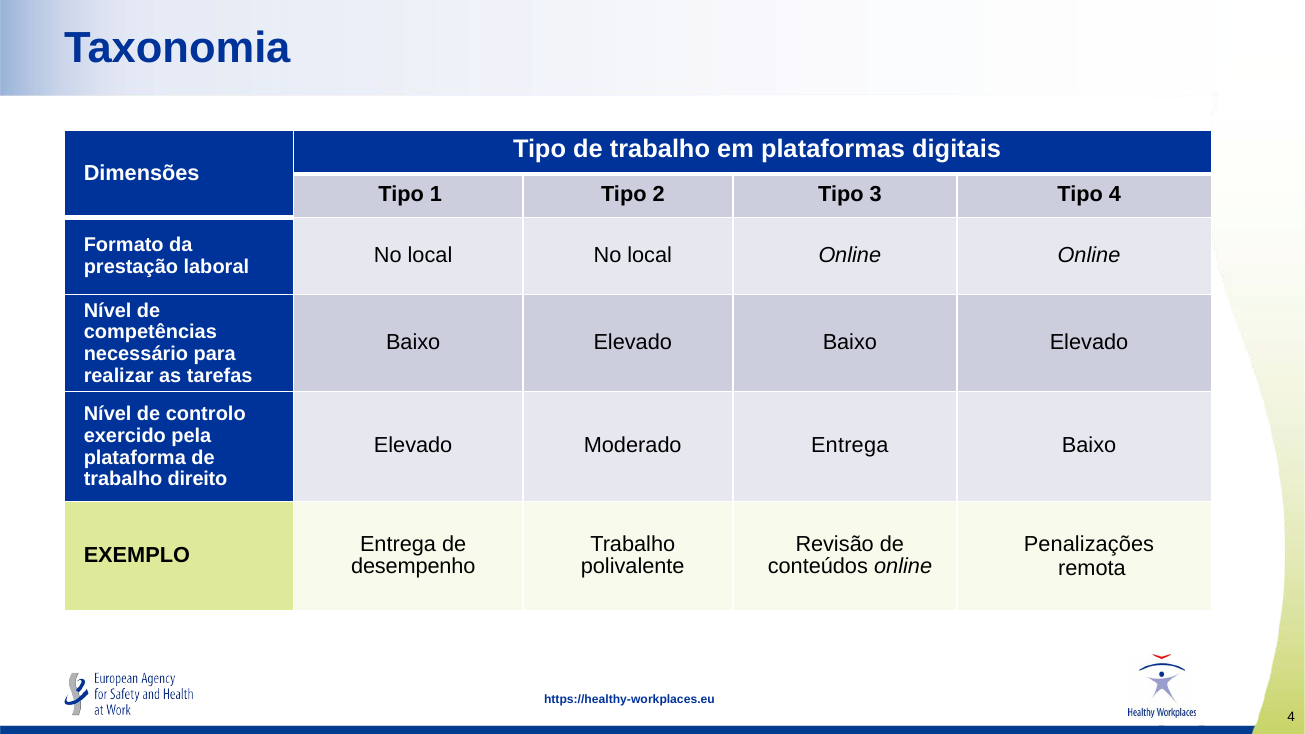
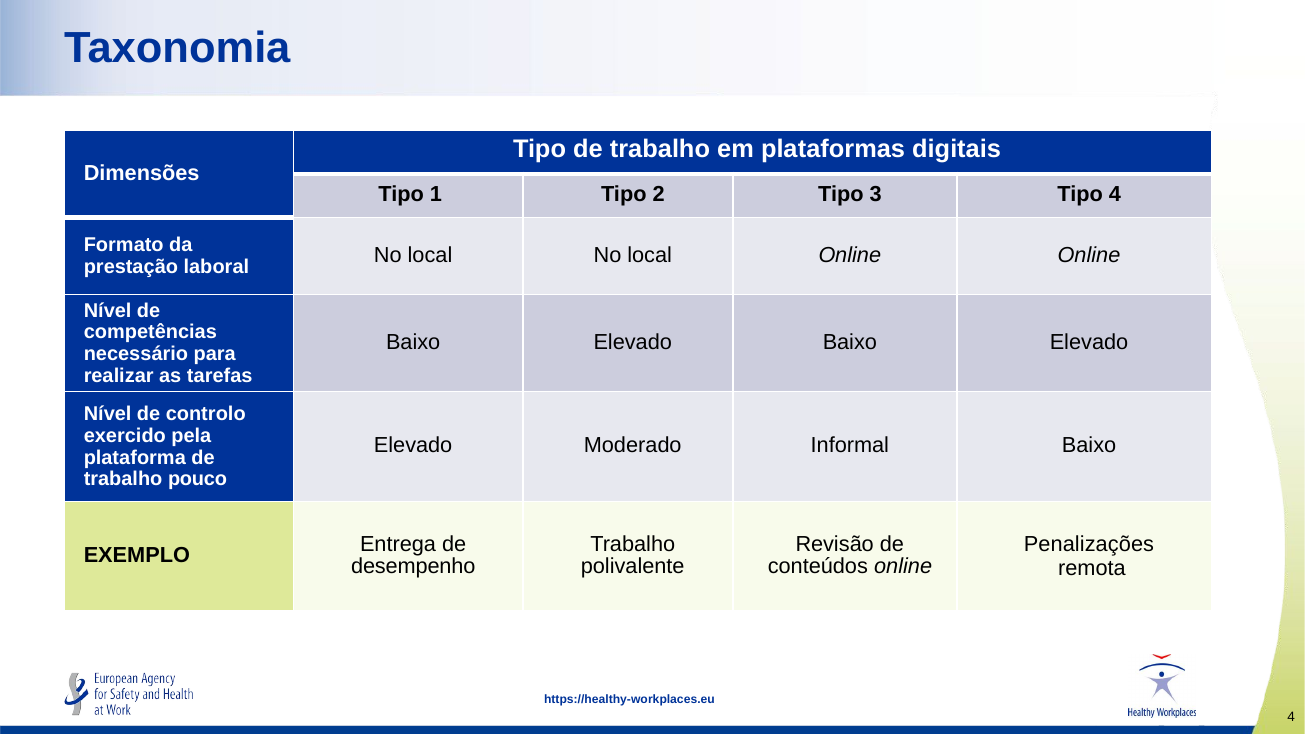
Moderado Entrega: Entrega -> Informal (850, 446)
direito: direito -> pouco (198, 479)
